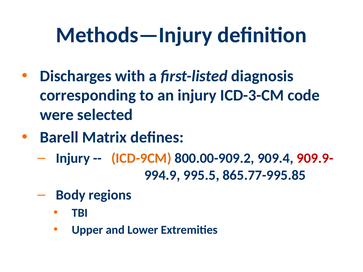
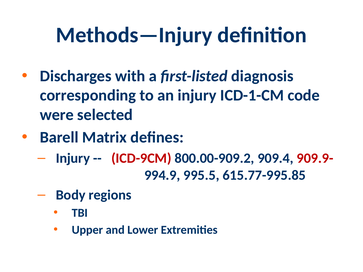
ICD-3-CM: ICD-3-CM -> ICD-1-CM (252, 96)
ICD-9CM colour: orange -> red (141, 158)
865.77-995.85: 865.77-995.85 -> 615.77-995.85 (264, 175)
